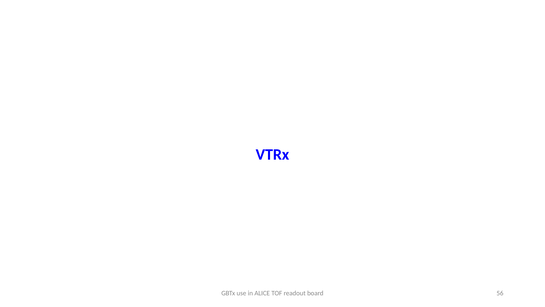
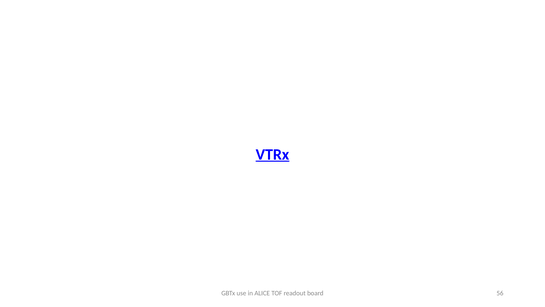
VTRx underline: none -> present (272, 154)
